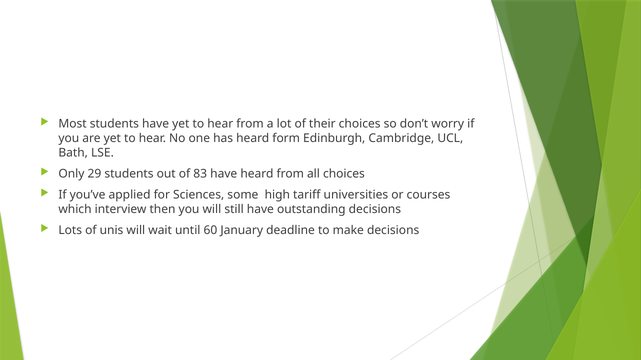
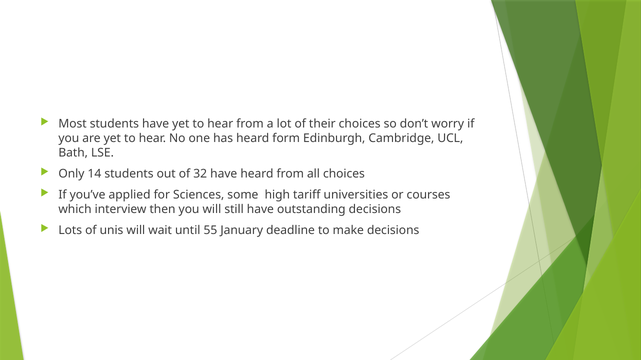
29: 29 -> 14 (94, 174)
83: 83 -> 32 (200, 174)
60: 60 -> 55 (210, 231)
